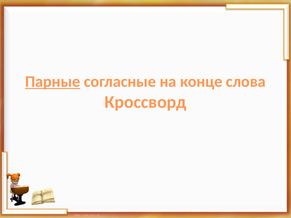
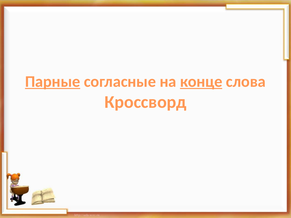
конце underline: none -> present (201, 82)
